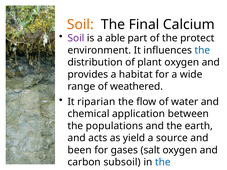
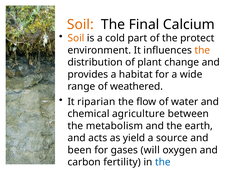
Soil colour: purple -> orange (76, 38)
able: able -> cold (115, 38)
the colour: blue -> orange (202, 50)
plant oxygen: oxygen -> change (182, 62)
application: application -> agriculture (139, 114)
populations: populations -> metabolism (114, 126)
salt: salt -> will (150, 150)
subsoil: subsoil -> fertility (122, 162)
